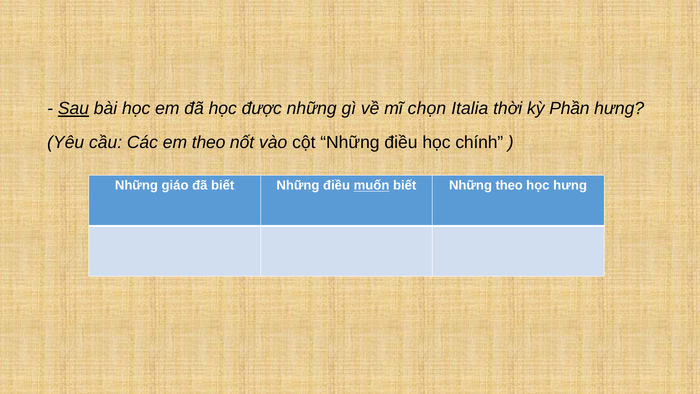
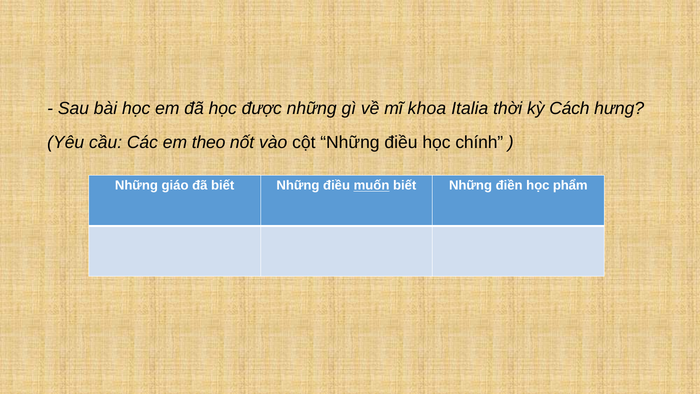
Sau underline: present -> none (73, 109)
chọn: chọn -> khoa (427, 109)
Phần: Phần -> Cách (569, 109)
Những theo: theo -> điền (509, 185)
học hưng: hưng -> phẩm (570, 185)
